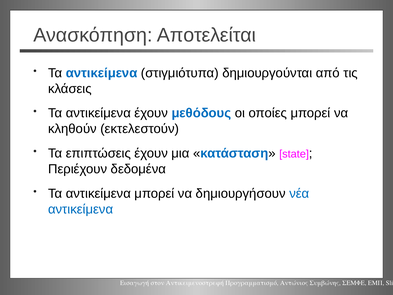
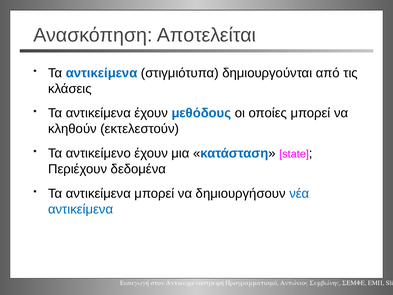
επιπτώσεις: επιπτώσεις -> αντικείμενο (98, 153)
